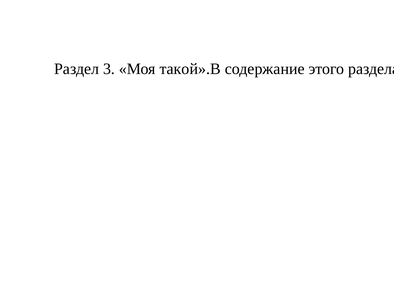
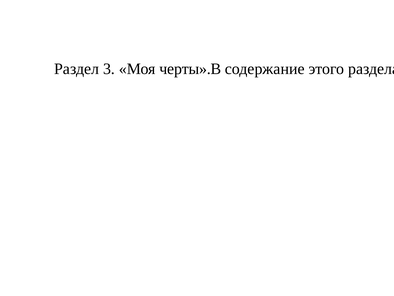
такой».В: такой».В -> черты».В (190, 69)
